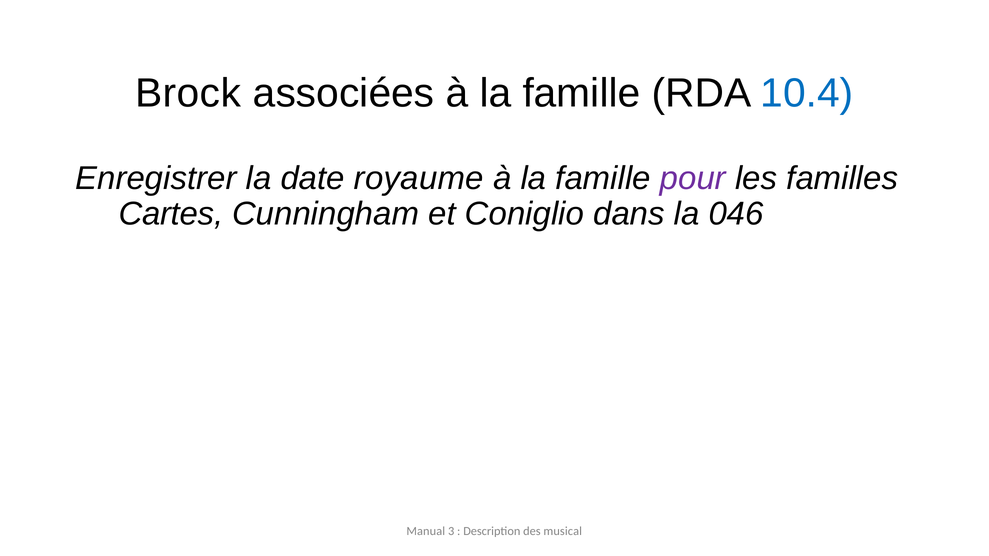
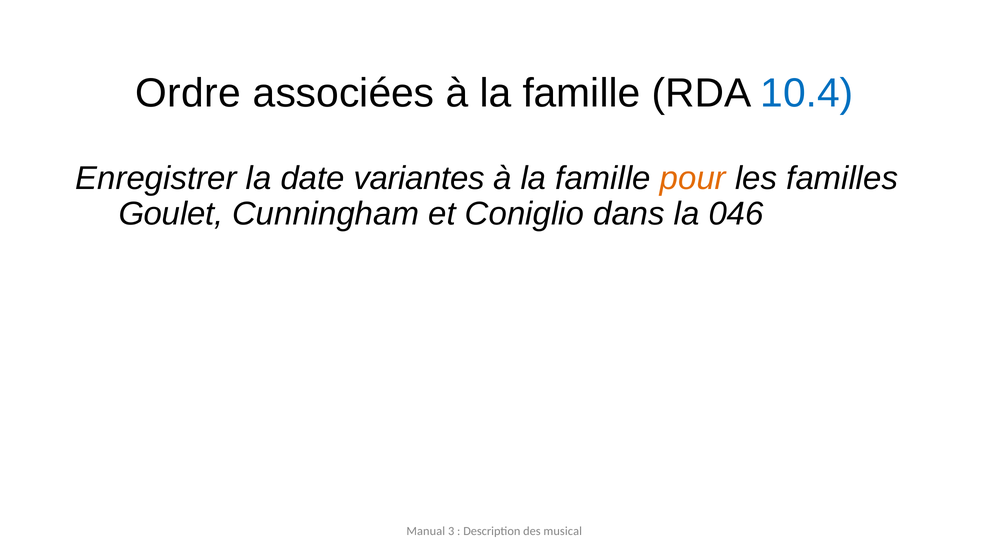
Brock: Brock -> Ordre (188, 93)
royaume: royaume -> variantes (419, 179)
pour colour: purple -> orange (693, 179)
Cartes: Cartes -> Goulet (171, 214)
